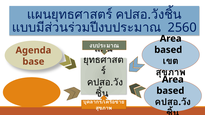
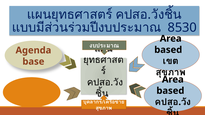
2560: 2560 -> 8530 (182, 28)
